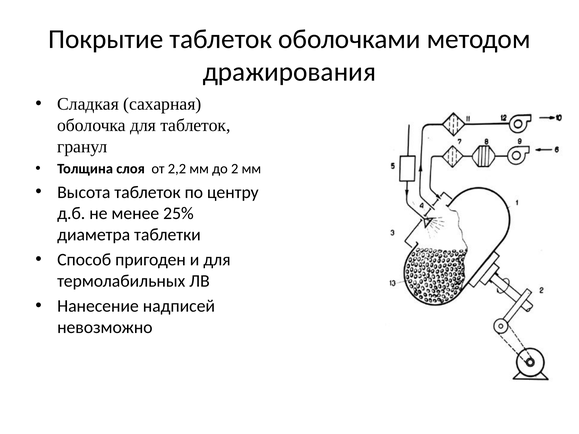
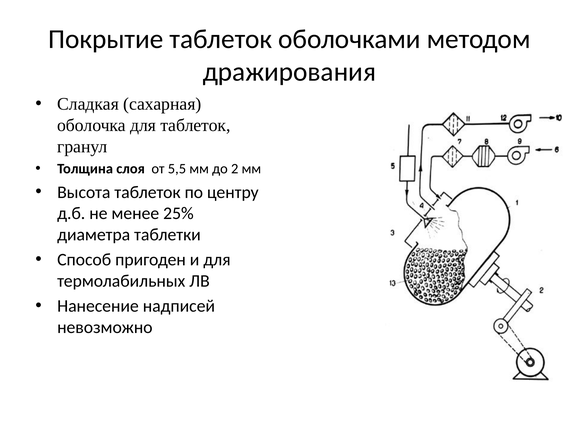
2,2: 2,2 -> 5,5 (177, 169)
